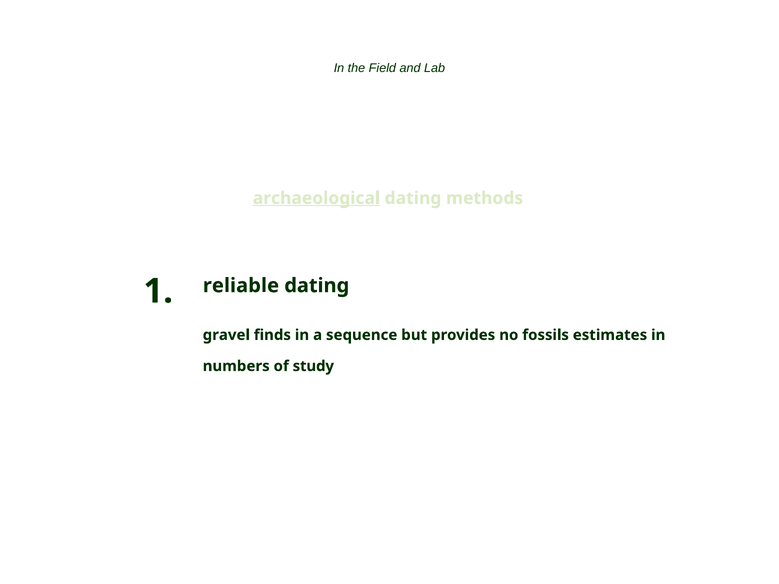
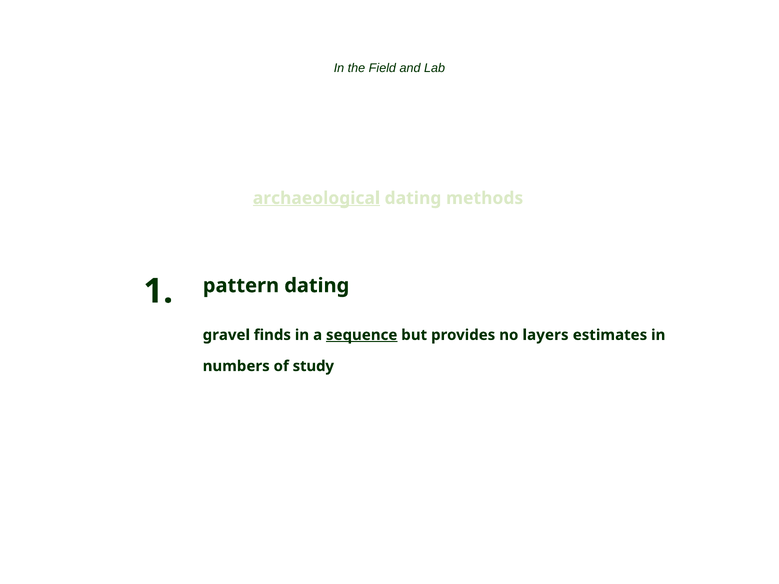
reliable: reliable -> pattern (241, 286)
sequence underline: none -> present (362, 335)
fossils: fossils -> layers (546, 335)
